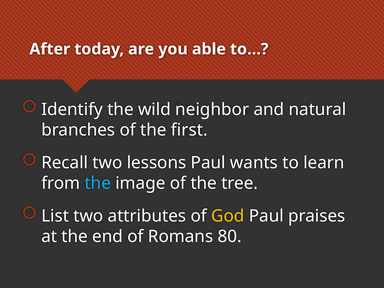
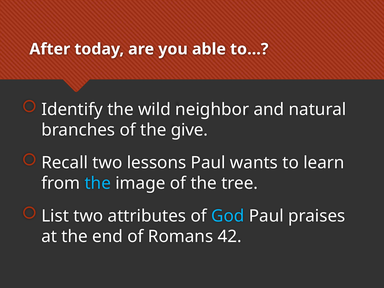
first: first -> give (189, 130)
God colour: yellow -> light blue (228, 216)
80: 80 -> 42 (230, 236)
